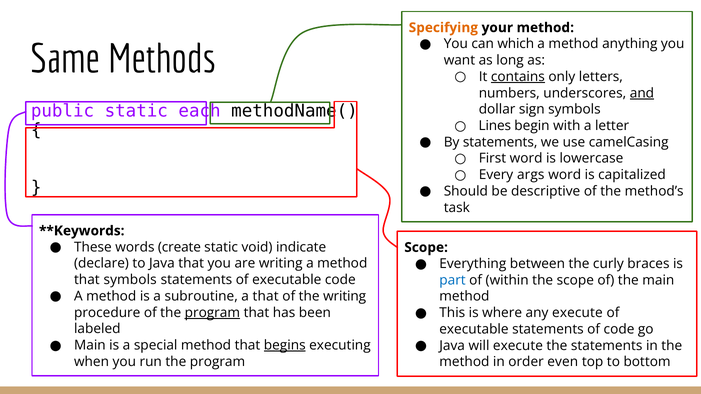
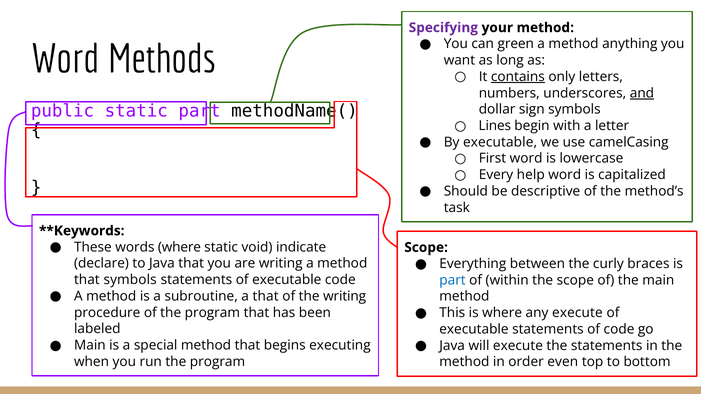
Specifying colour: orange -> purple (443, 28)
which: which -> green (516, 44)
Same: Same -> Word (65, 59)
static each: each -> part (200, 111)
By statements: statements -> executable (500, 142)
args: args -> help (531, 175)
words create: create -> where (179, 247)
program underline: present -> none (212, 313)
begins underline: present -> none (285, 346)
